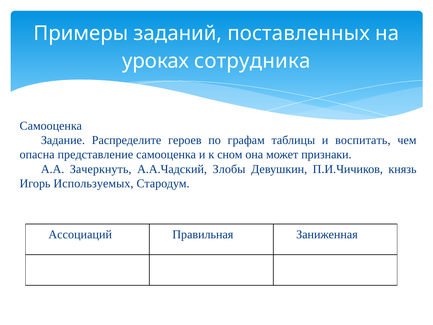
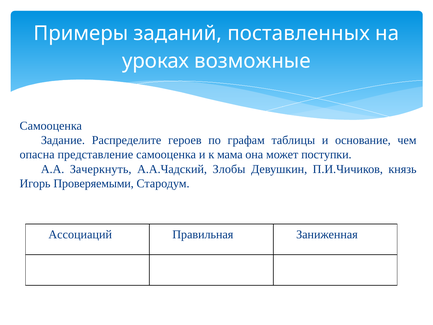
сотрудника: сотрудника -> возможные (252, 61)
воспитать: воспитать -> основание (363, 140)
сном: сном -> мама (230, 155)
признаки: признаки -> поступки (326, 155)
Используемых: Используемых -> Проверяемыми (94, 183)
